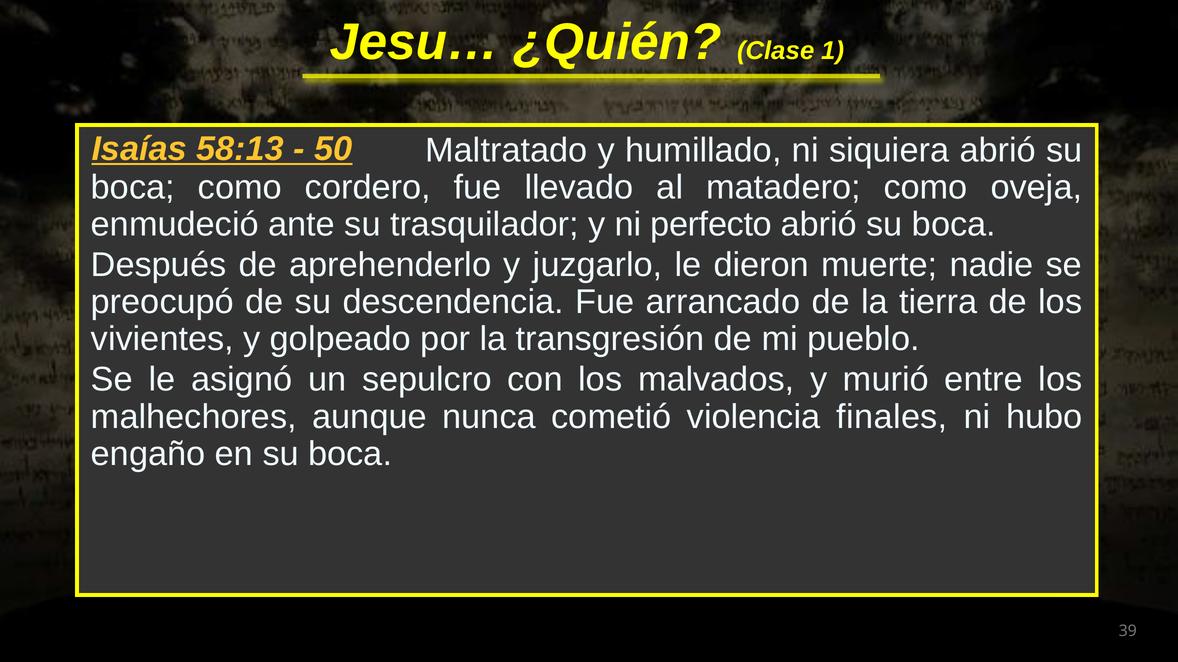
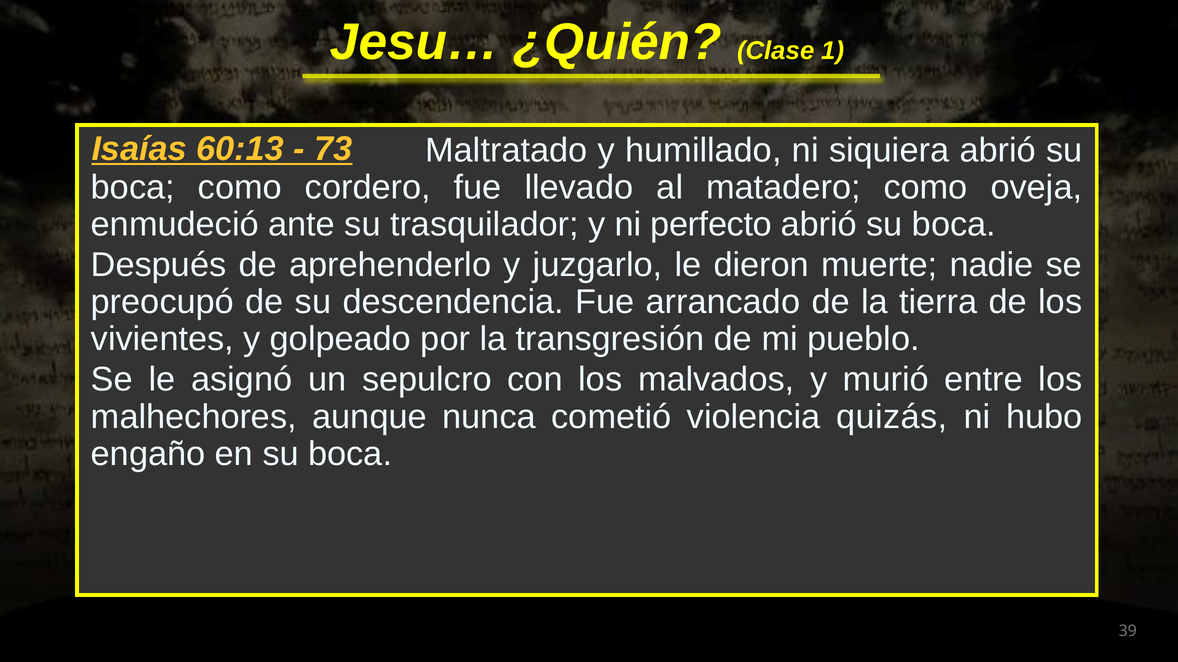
58:13: 58:13 -> 60:13 (240, 149)
50: 50 -> 73 (333, 149)
finales: finales -> quizás (892, 417)
